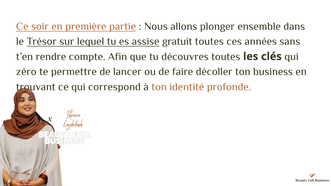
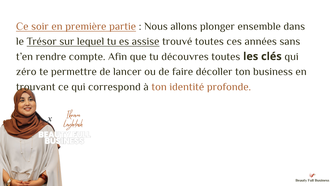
gratuit: gratuit -> trouvé (177, 41)
